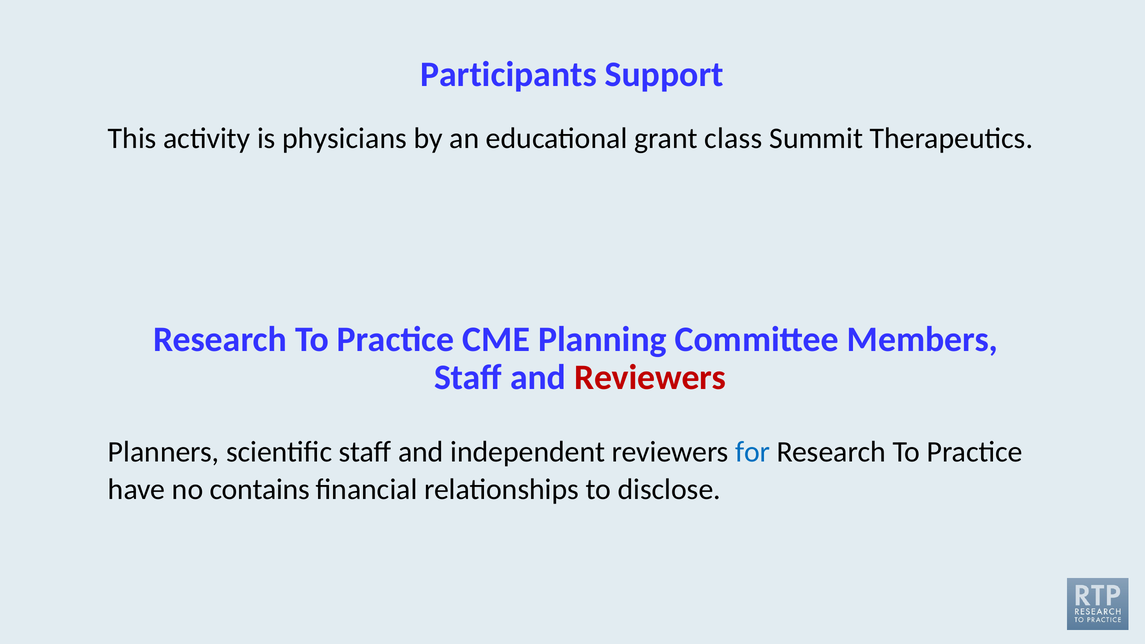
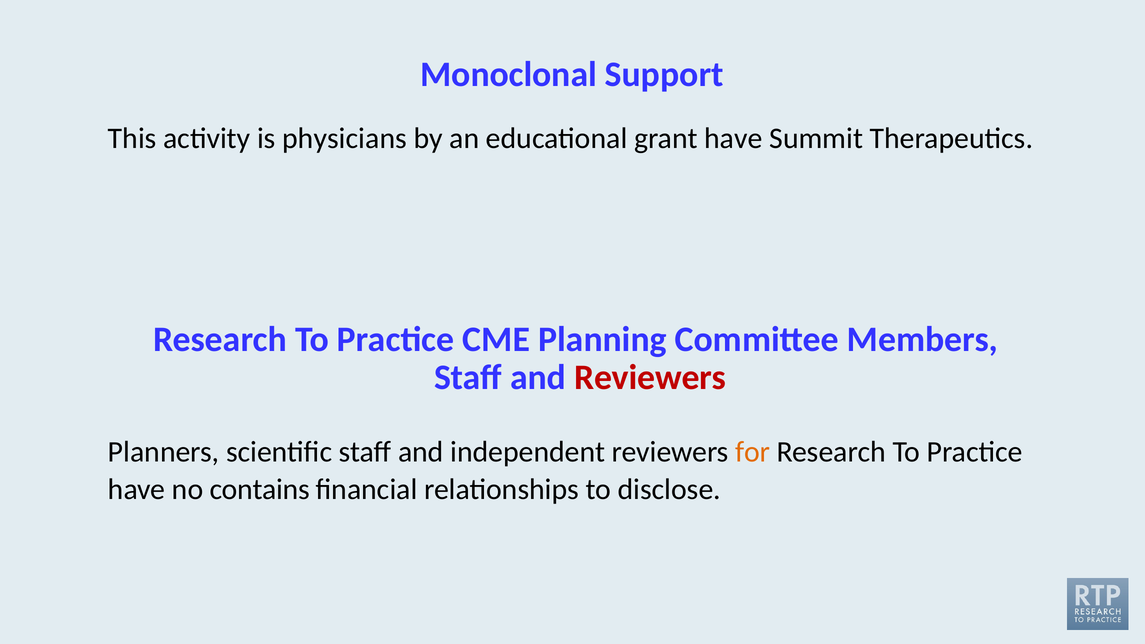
Participants: Participants -> Monoclonal (509, 75)
grant class: class -> have (733, 138)
for colour: blue -> orange (753, 452)
